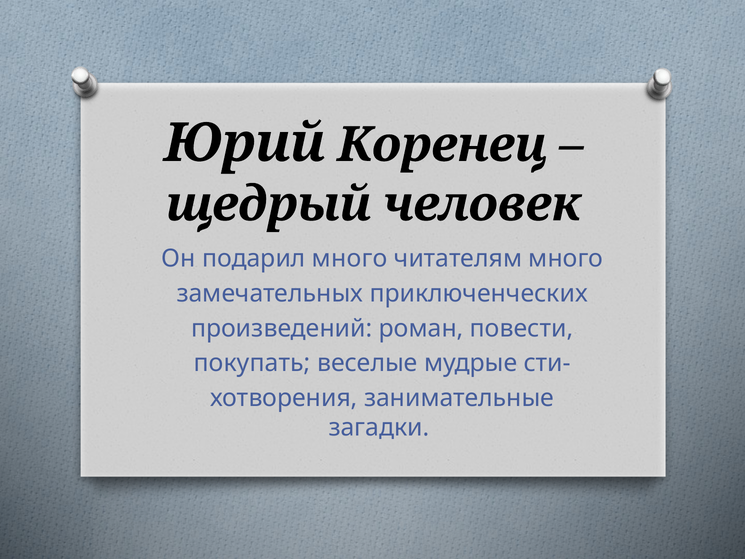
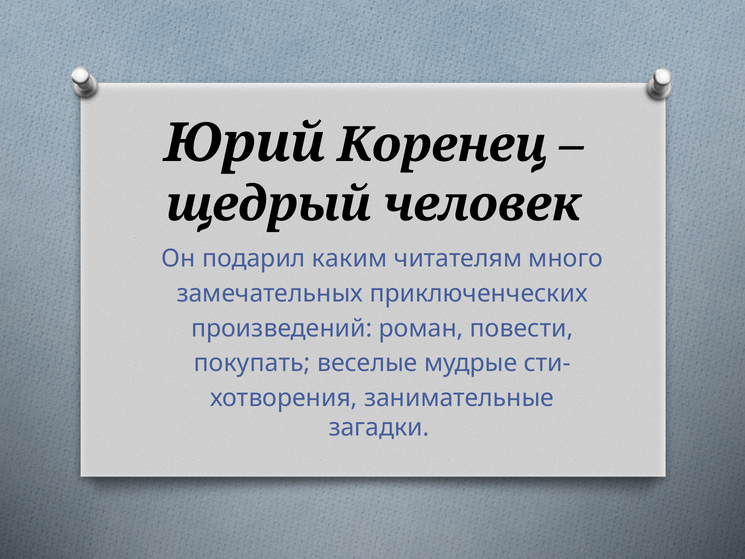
подарил много: много -> каким (350, 259)
